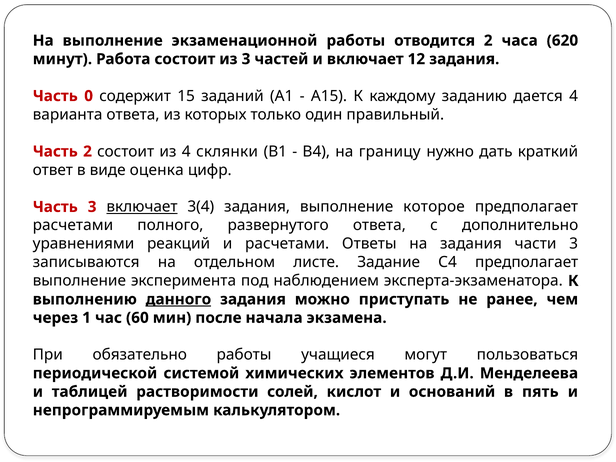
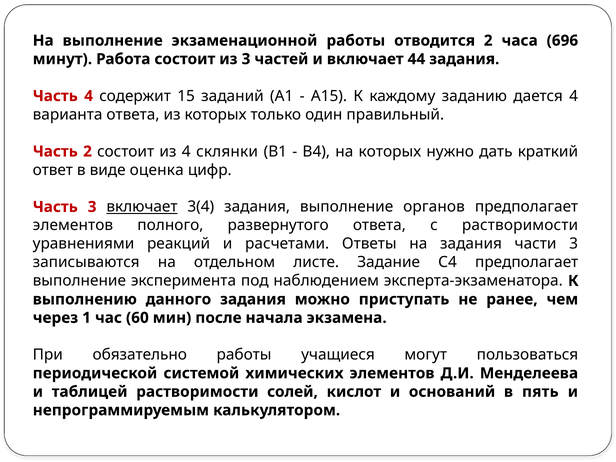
620: 620 -> 696 (562, 41)
12: 12 -> 44 (416, 59)
Часть 0: 0 -> 4 (89, 96)
на границу: границу -> которых (390, 151)
которое: которое -> органов (434, 207)
расчетами: расчетами -> элементов (73, 225)
с дополнительно: дополнительно -> растворимости (520, 225)
данного underline: present -> none (178, 299)
